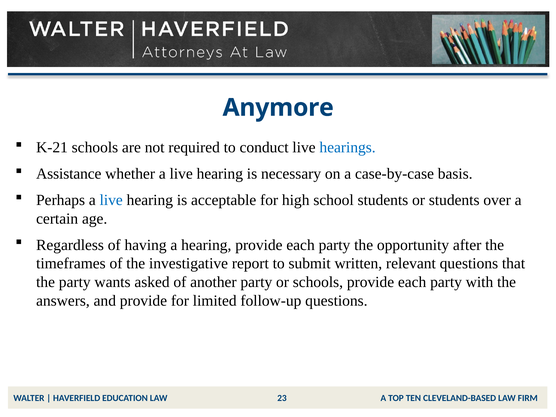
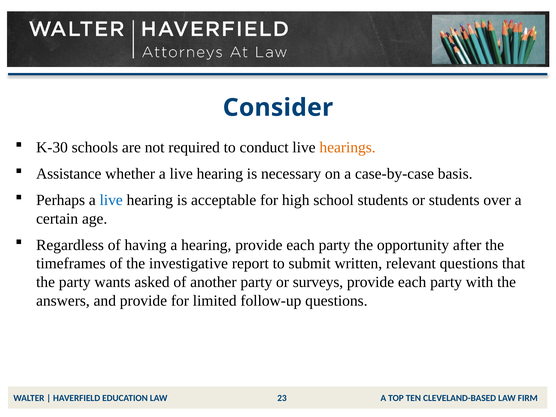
Anymore: Anymore -> Consider (278, 108)
K-21: K-21 -> K-30 (52, 148)
hearings colour: blue -> orange (348, 148)
or schools: schools -> surveys (318, 282)
